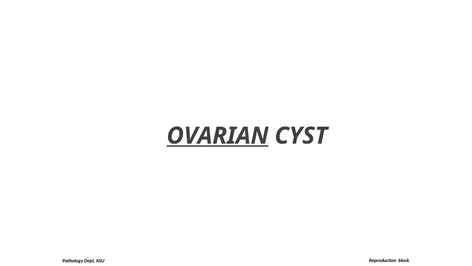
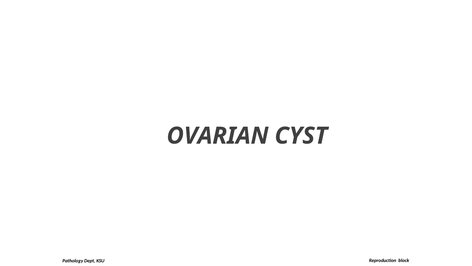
OVARIAN underline: present -> none (218, 136)
